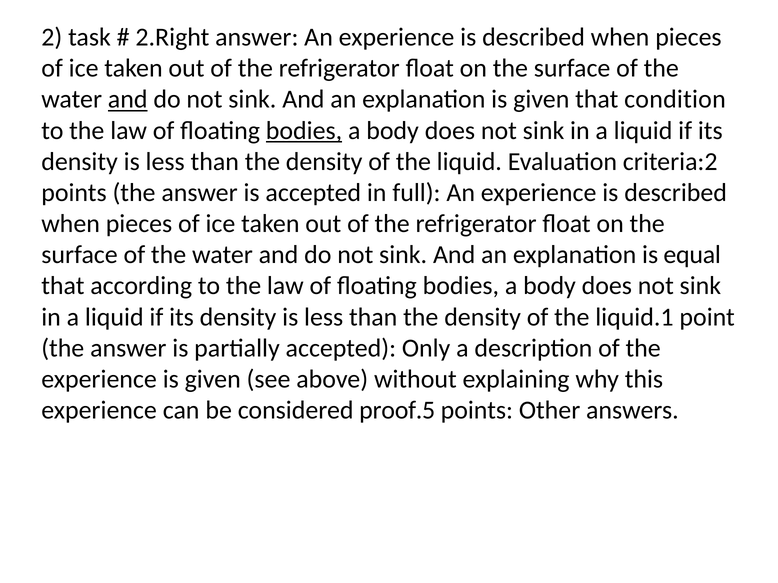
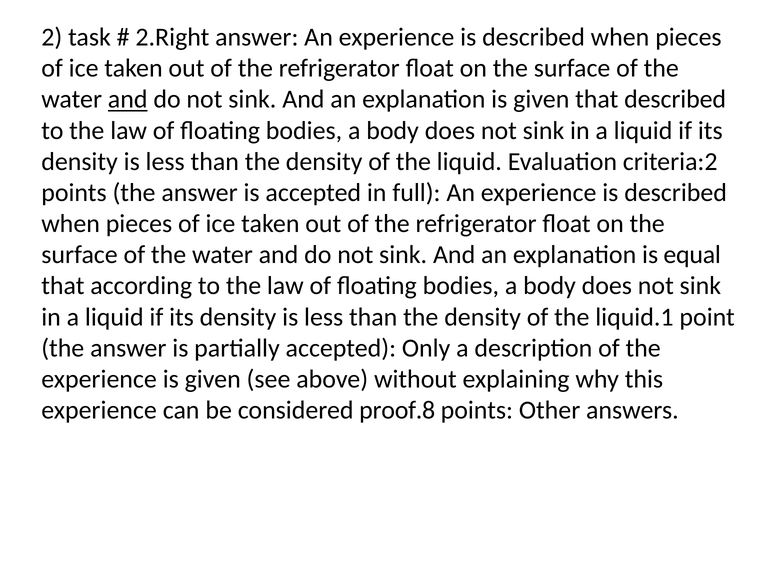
that condition: condition -> described (675, 99)
bodies underline: present -> none (304, 131)
proof.5: proof.5 -> proof.8 (397, 411)
